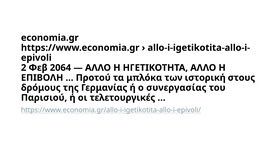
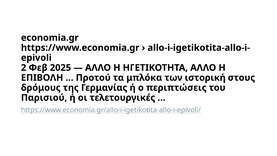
2064: 2064 -> 2025 (60, 68)
συνεργασίας: συνεργασίας -> περιπτώσεις (176, 88)
